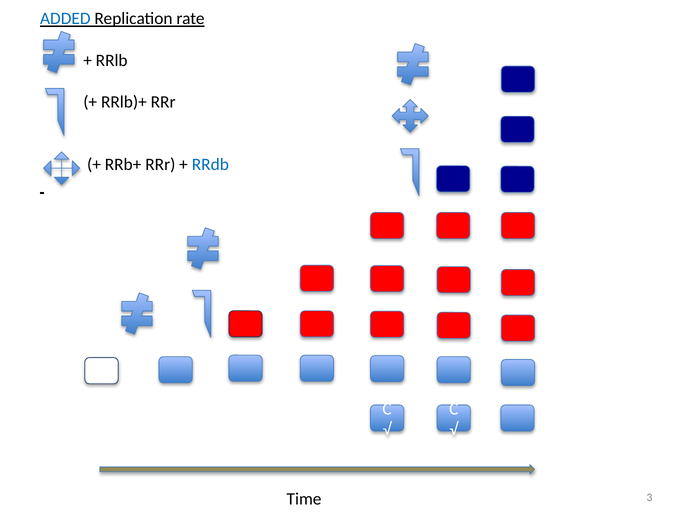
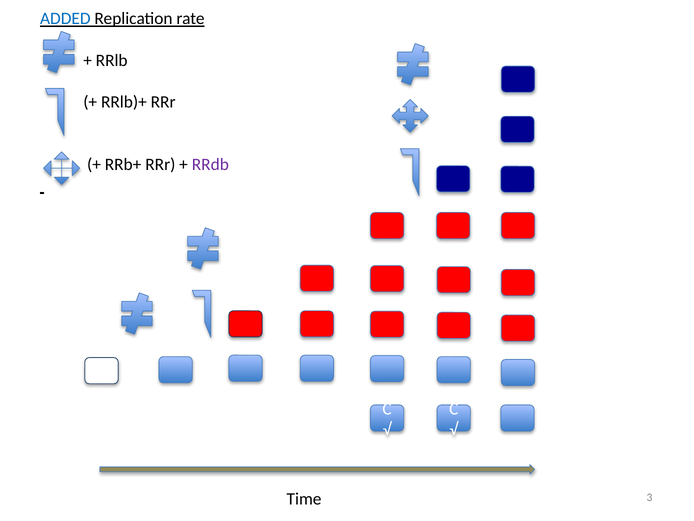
RRdb colour: blue -> purple (210, 164)
